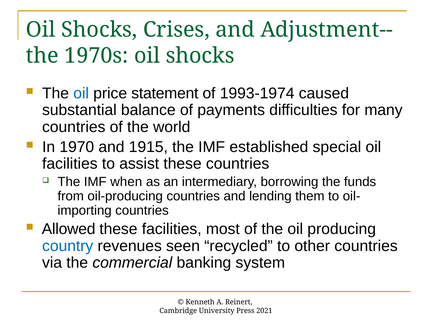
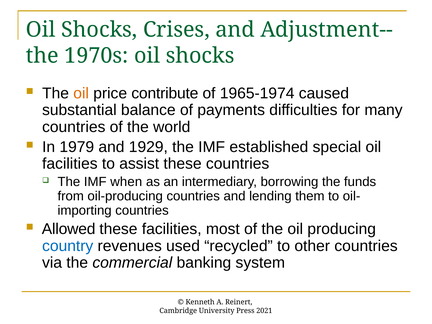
oil colour: blue -> orange (81, 93)
statement: statement -> contribute (165, 93)
1993-1974: 1993-1974 -> 1965-1974 (257, 93)
1970: 1970 -> 1979 (77, 147)
1915: 1915 -> 1929 (148, 147)
seen: seen -> used (183, 246)
